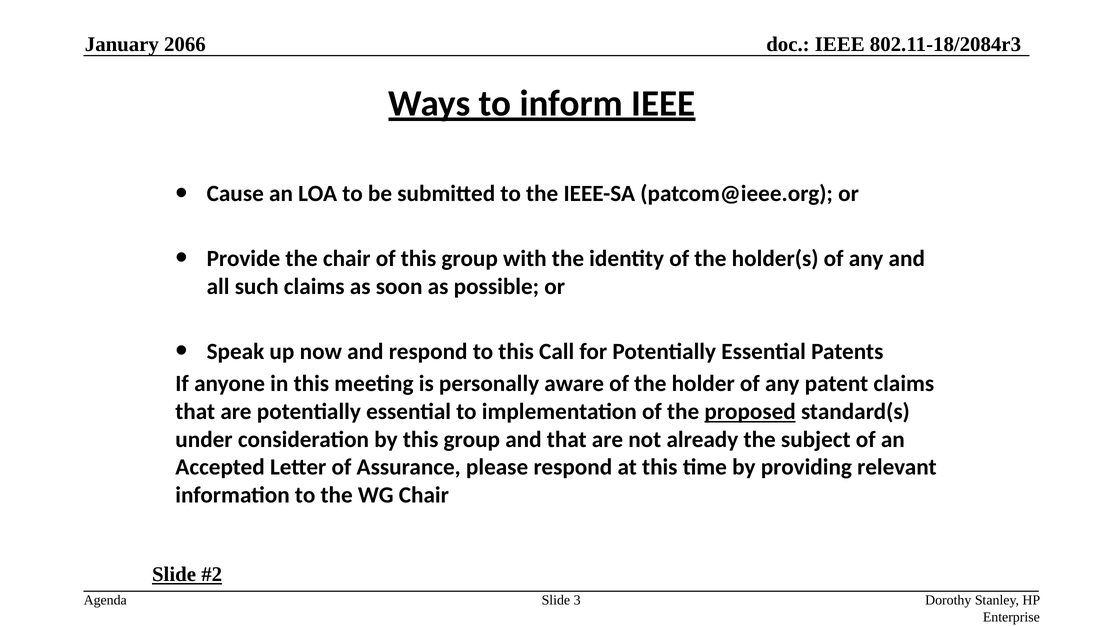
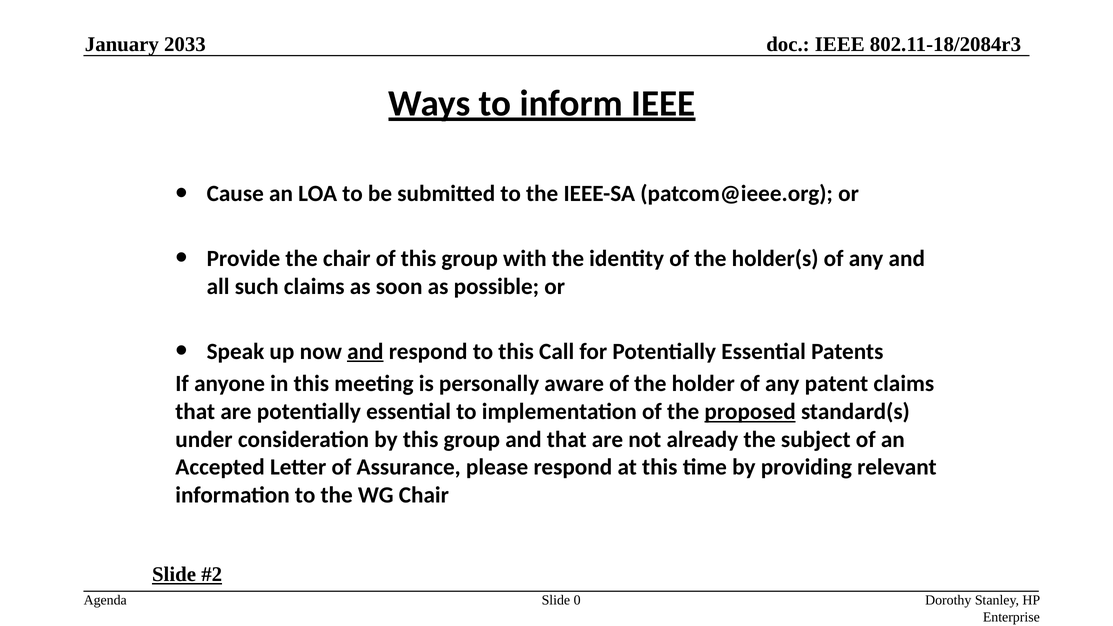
2066: 2066 -> 2033 (185, 45)
and underline: none -> present (365, 351)
3: 3 -> 0 (577, 600)
